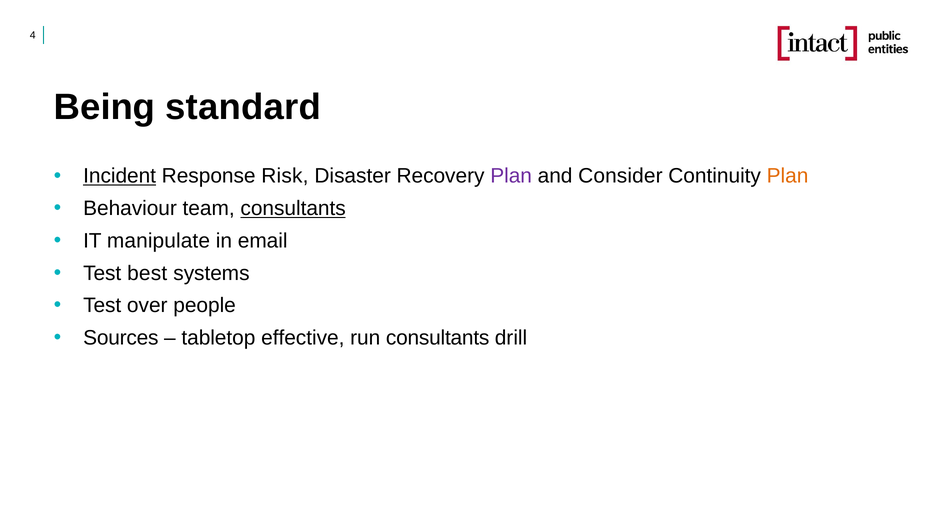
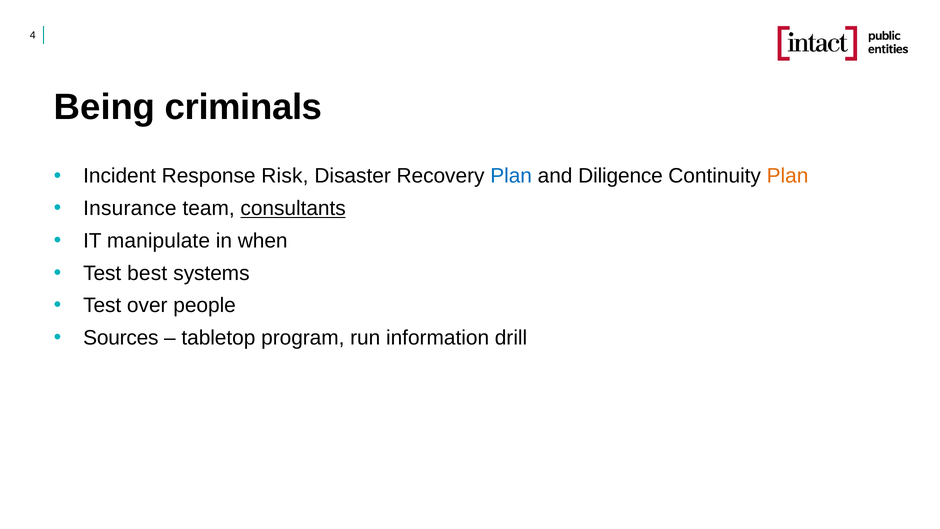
standard: standard -> criminals (244, 107)
Incident underline: present -> none (120, 176)
Plan colour: purple -> blue (511, 176)
Consider: Consider -> Diligence (621, 176)
Behaviour: Behaviour -> Insurance (130, 208)
email: email -> when (263, 241)
effective: effective -> program (303, 338)
run consultants: consultants -> information (438, 338)
